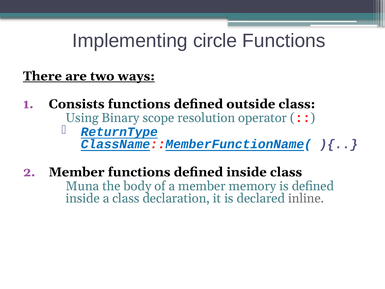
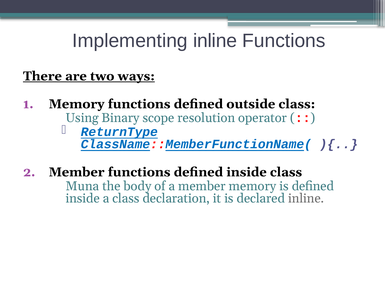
Implementing circle: circle -> inline (215, 41)
Consists: Consists -> Memory (77, 104)
